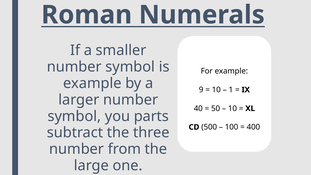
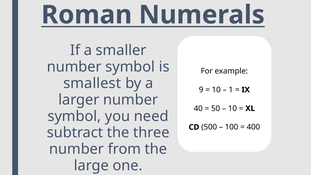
example: example -> smallest (92, 83)
parts: parts -> need (151, 116)
